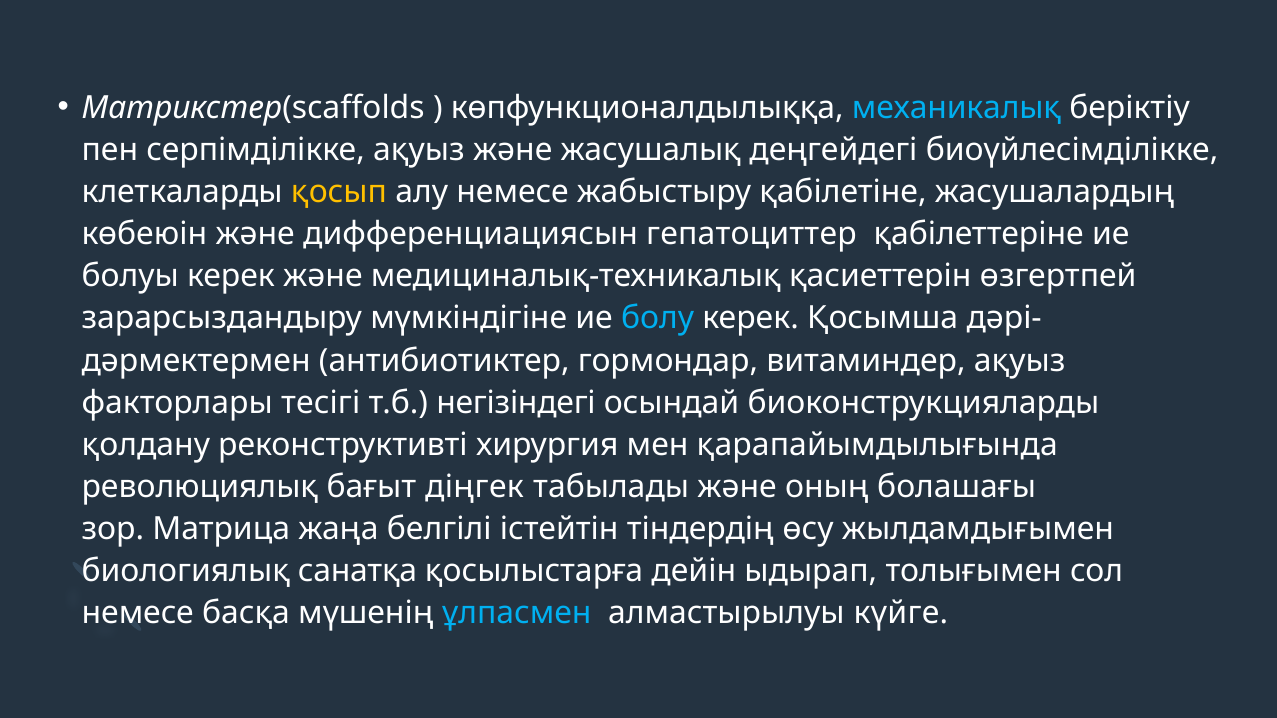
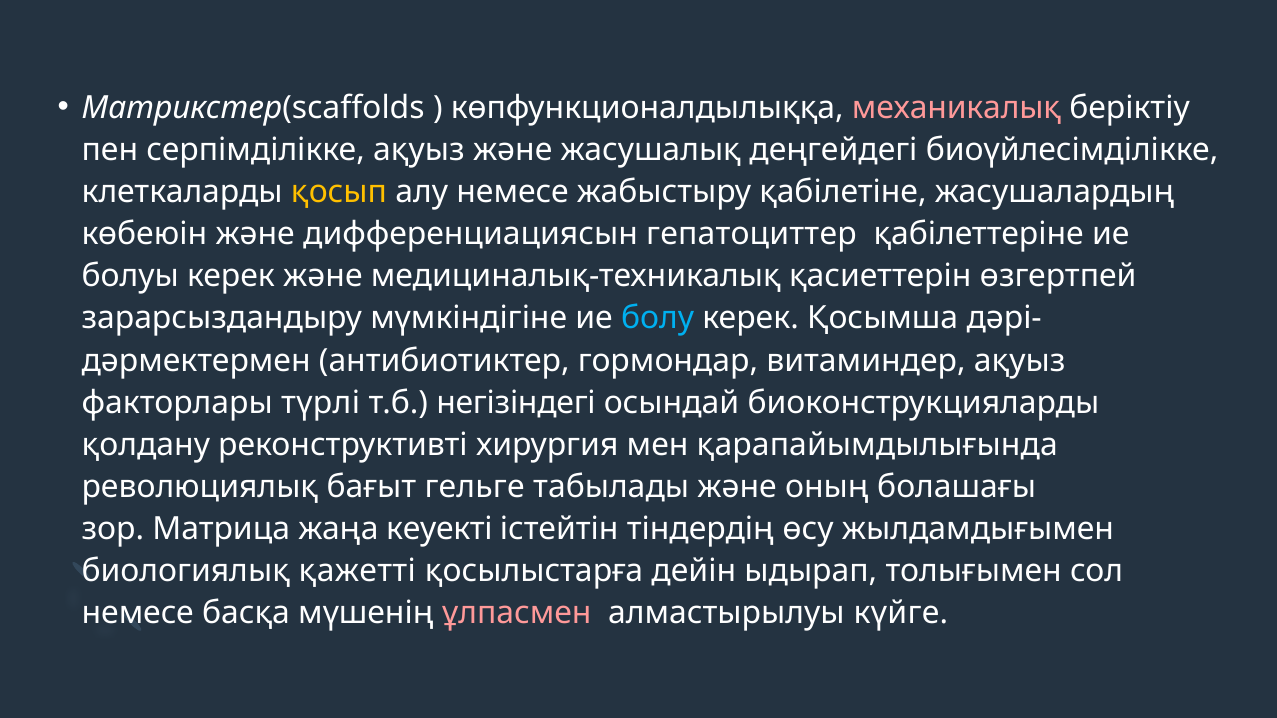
механикалық colour: light blue -> pink (957, 108)
тесігі: тесігі -> түрлі (321, 403)
діңгек: діңгек -> гельге (475, 487)
белгілі: белгілі -> кеуекті (439, 529)
санатқа: санатқа -> қажетті (357, 571)
ұлпасмен colour: light blue -> pink (517, 613)
